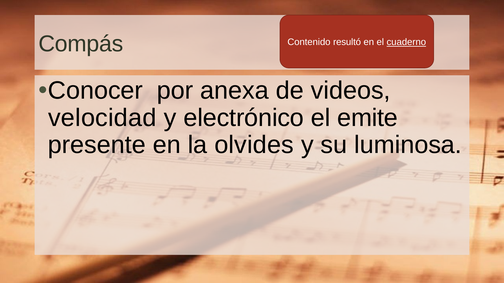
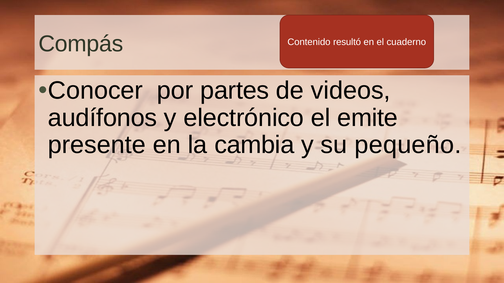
cuaderno underline: present -> none (406, 42)
anexa: anexa -> partes (235, 91)
velocidad: velocidad -> audífonos (103, 118)
olvides: olvides -> cambia (254, 145)
luminosa: luminosa -> pequeño (408, 145)
